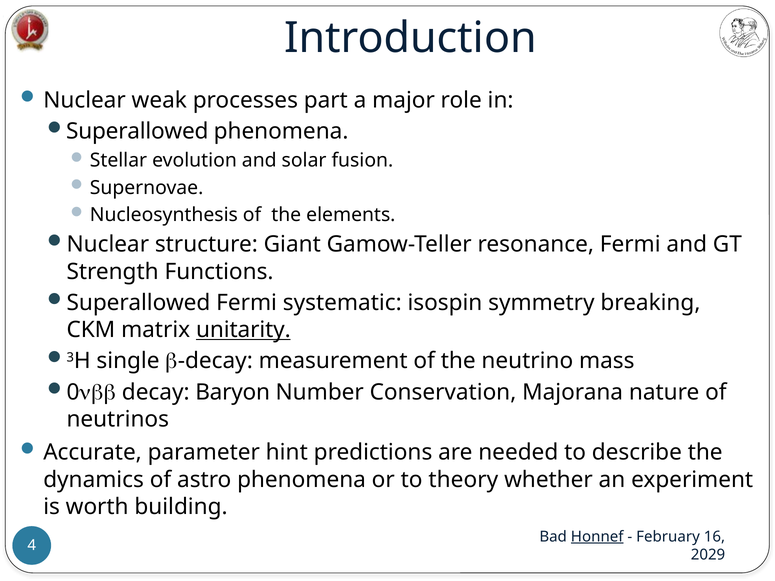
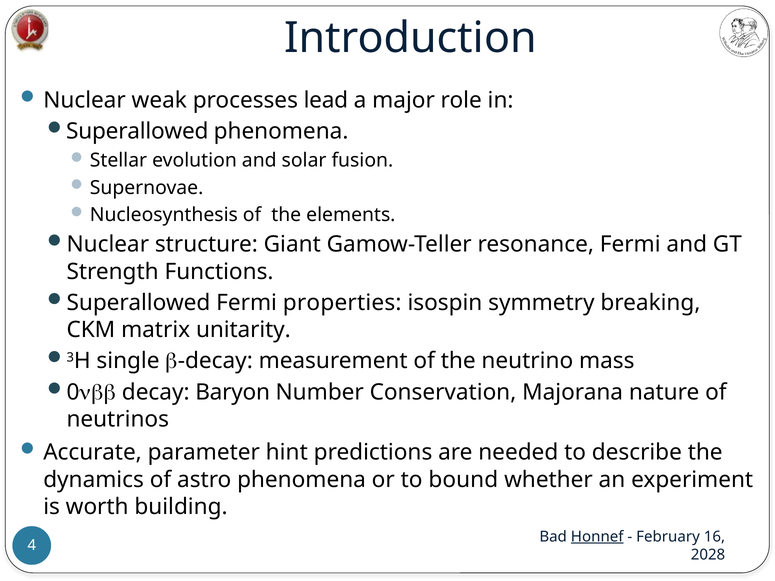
part: part -> lead (326, 100)
systematic: systematic -> properties (342, 303)
unitarity underline: present -> none (243, 330)
theory: theory -> bound (463, 480)
2029: 2029 -> 2028 (708, 555)
